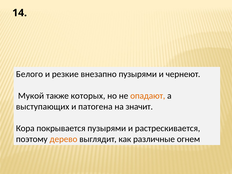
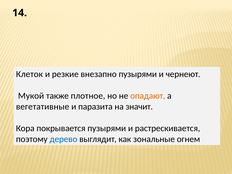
Белого: Белого -> Клеток (29, 74)
которых: которых -> плотное (88, 96)
выступающих: выступающих -> вегетативные (43, 107)
патогена: патогена -> паразита (95, 107)
дерево colour: orange -> blue (63, 139)
различные: различные -> зональные (154, 139)
